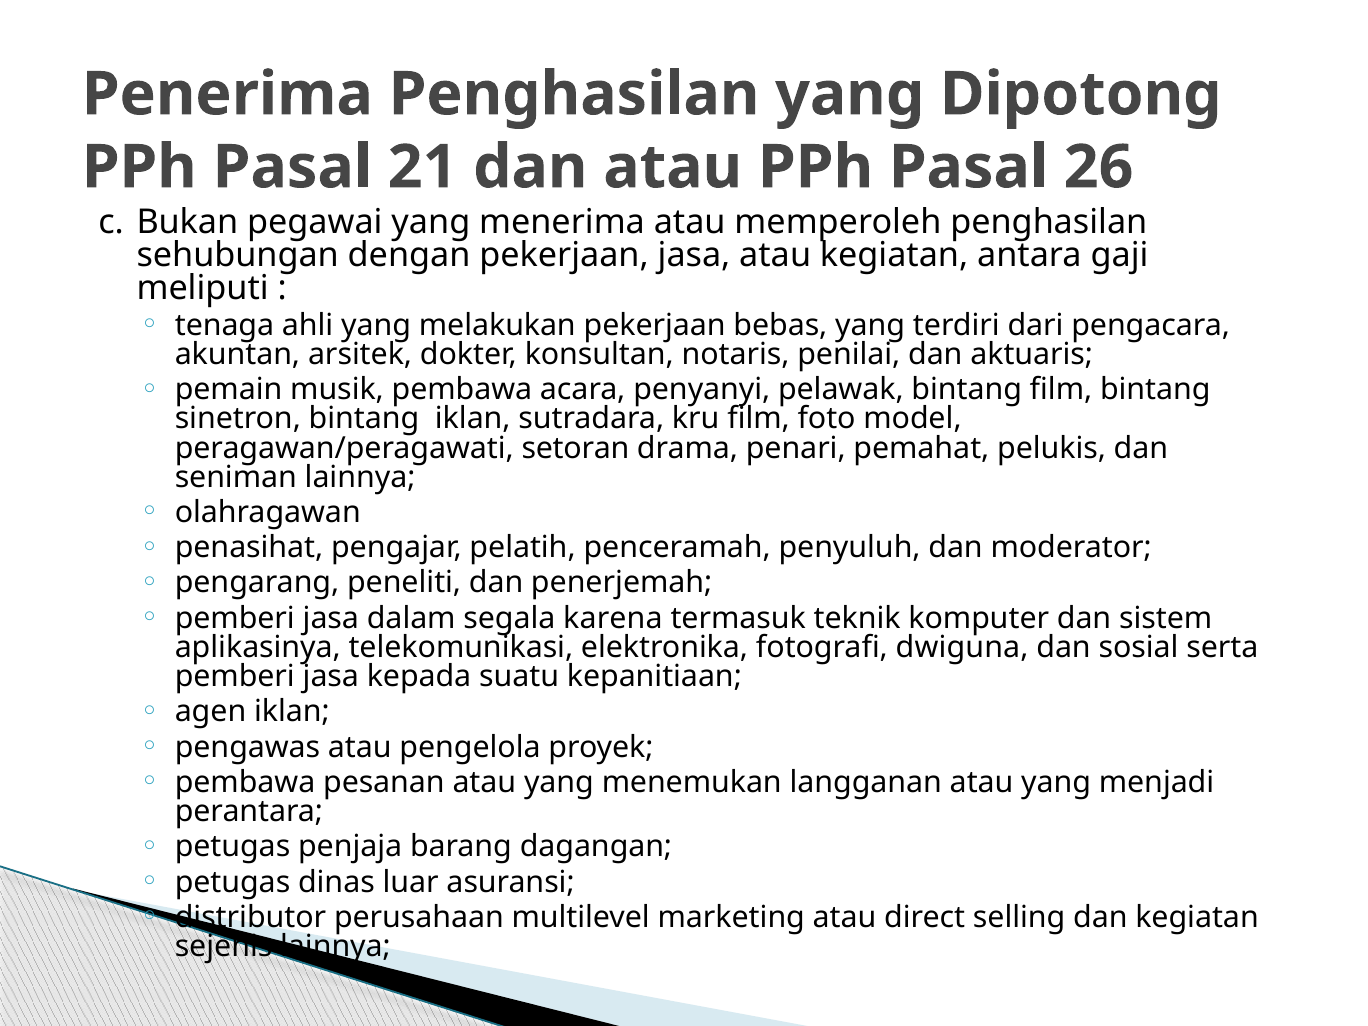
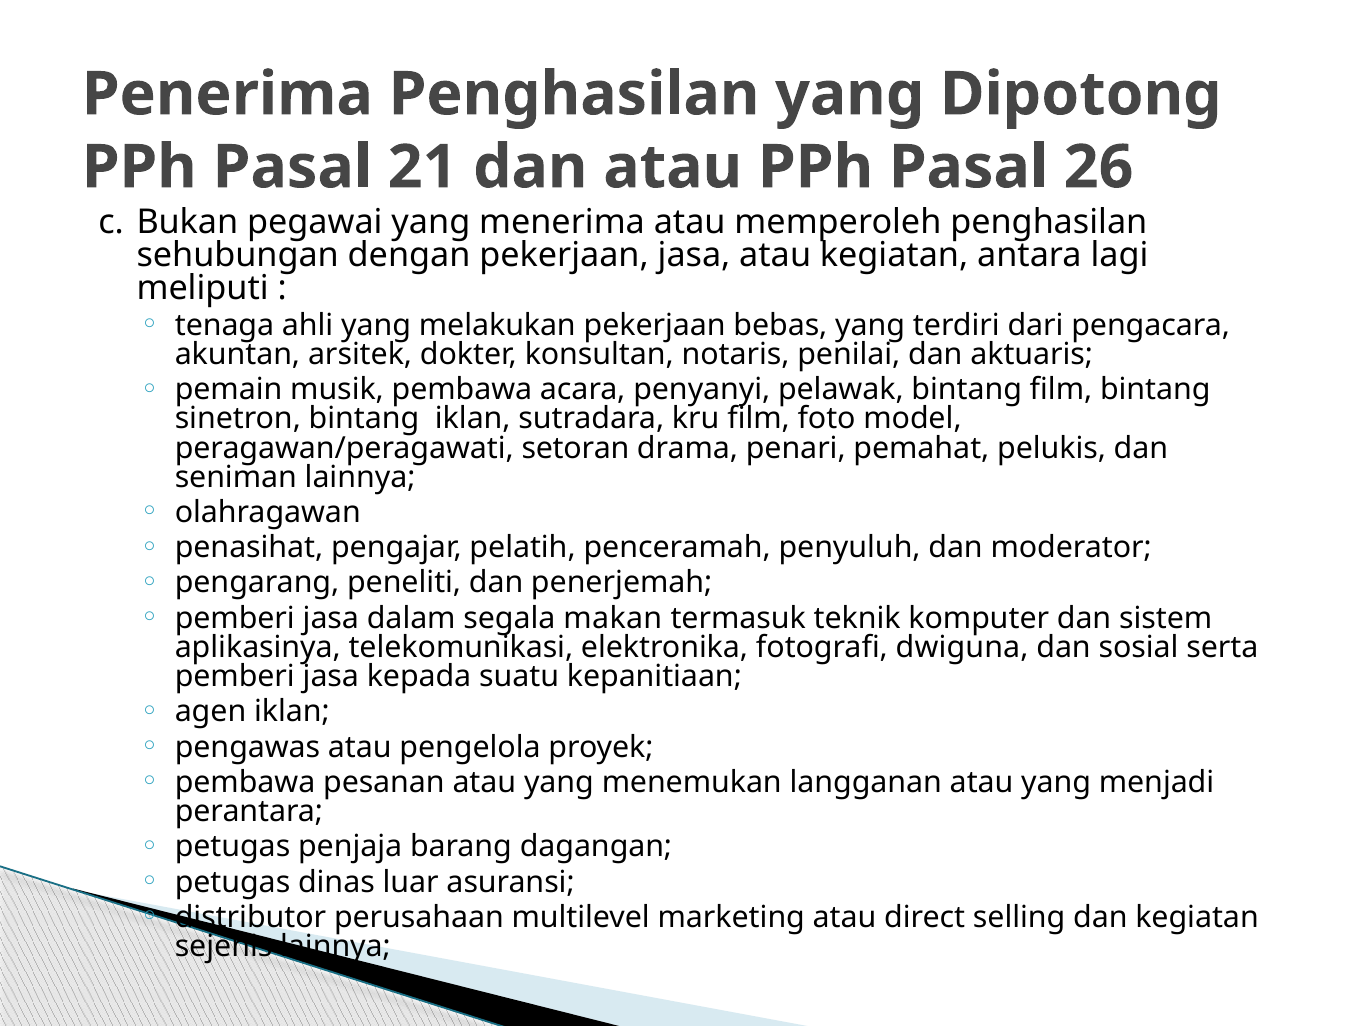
gaji: gaji -> lagi (1120, 255)
karena: karena -> makan (613, 618)
